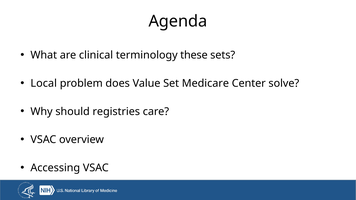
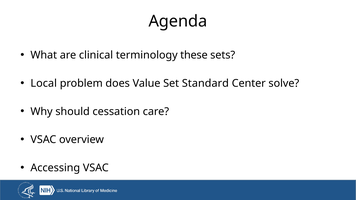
Medicare: Medicare -> Standard (205, 83)
registries: registries -> cessation (116, 112)
